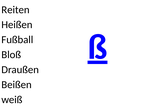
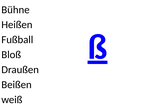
Reiten: Reiten -> Bühne (15, 10)
